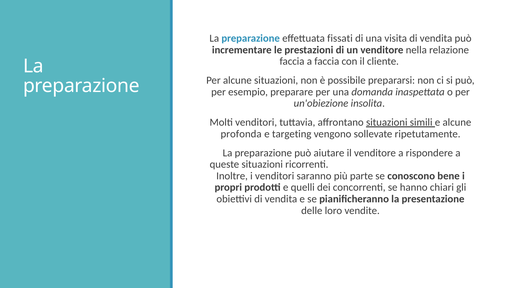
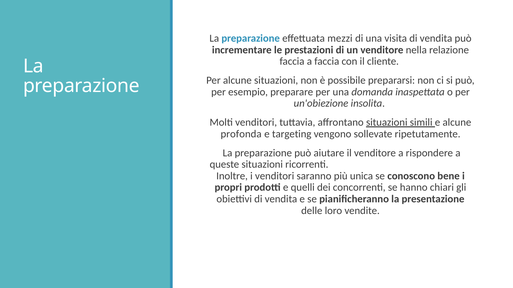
fissati: fissati -> mezzi (340, 38)
parte: parte -> unica (362, 176)
